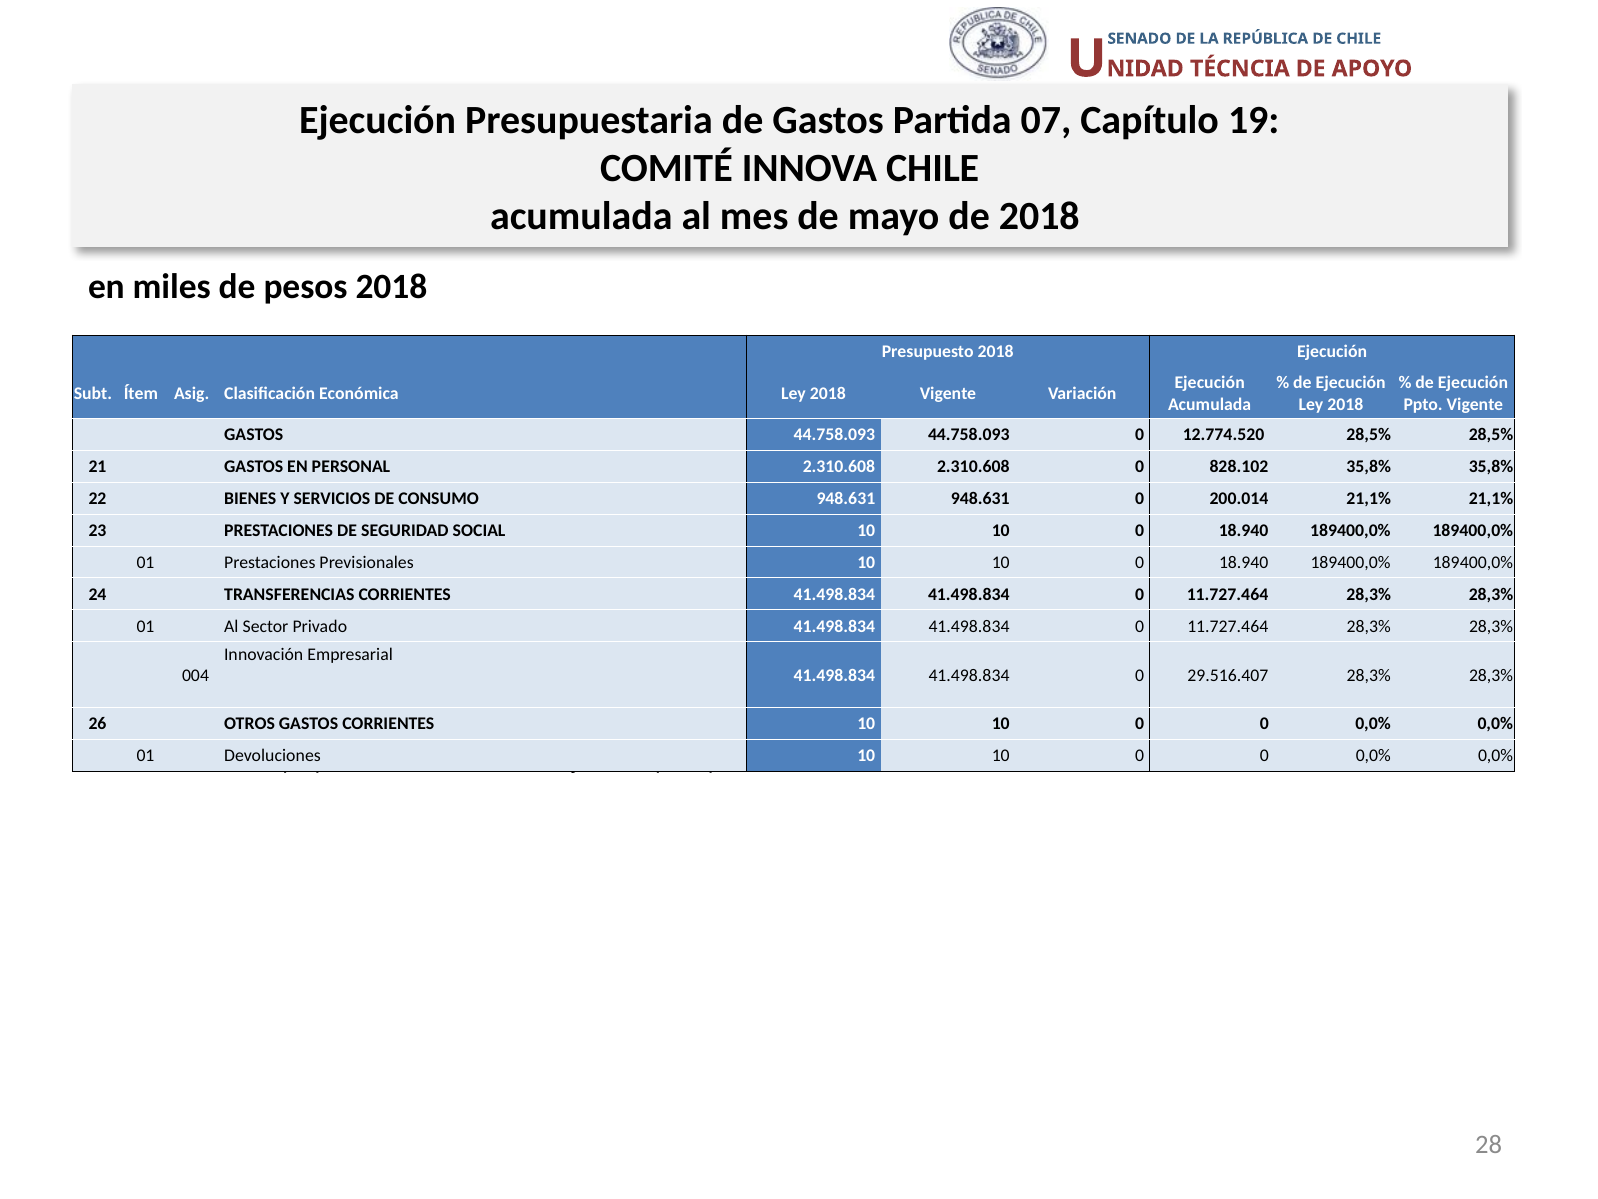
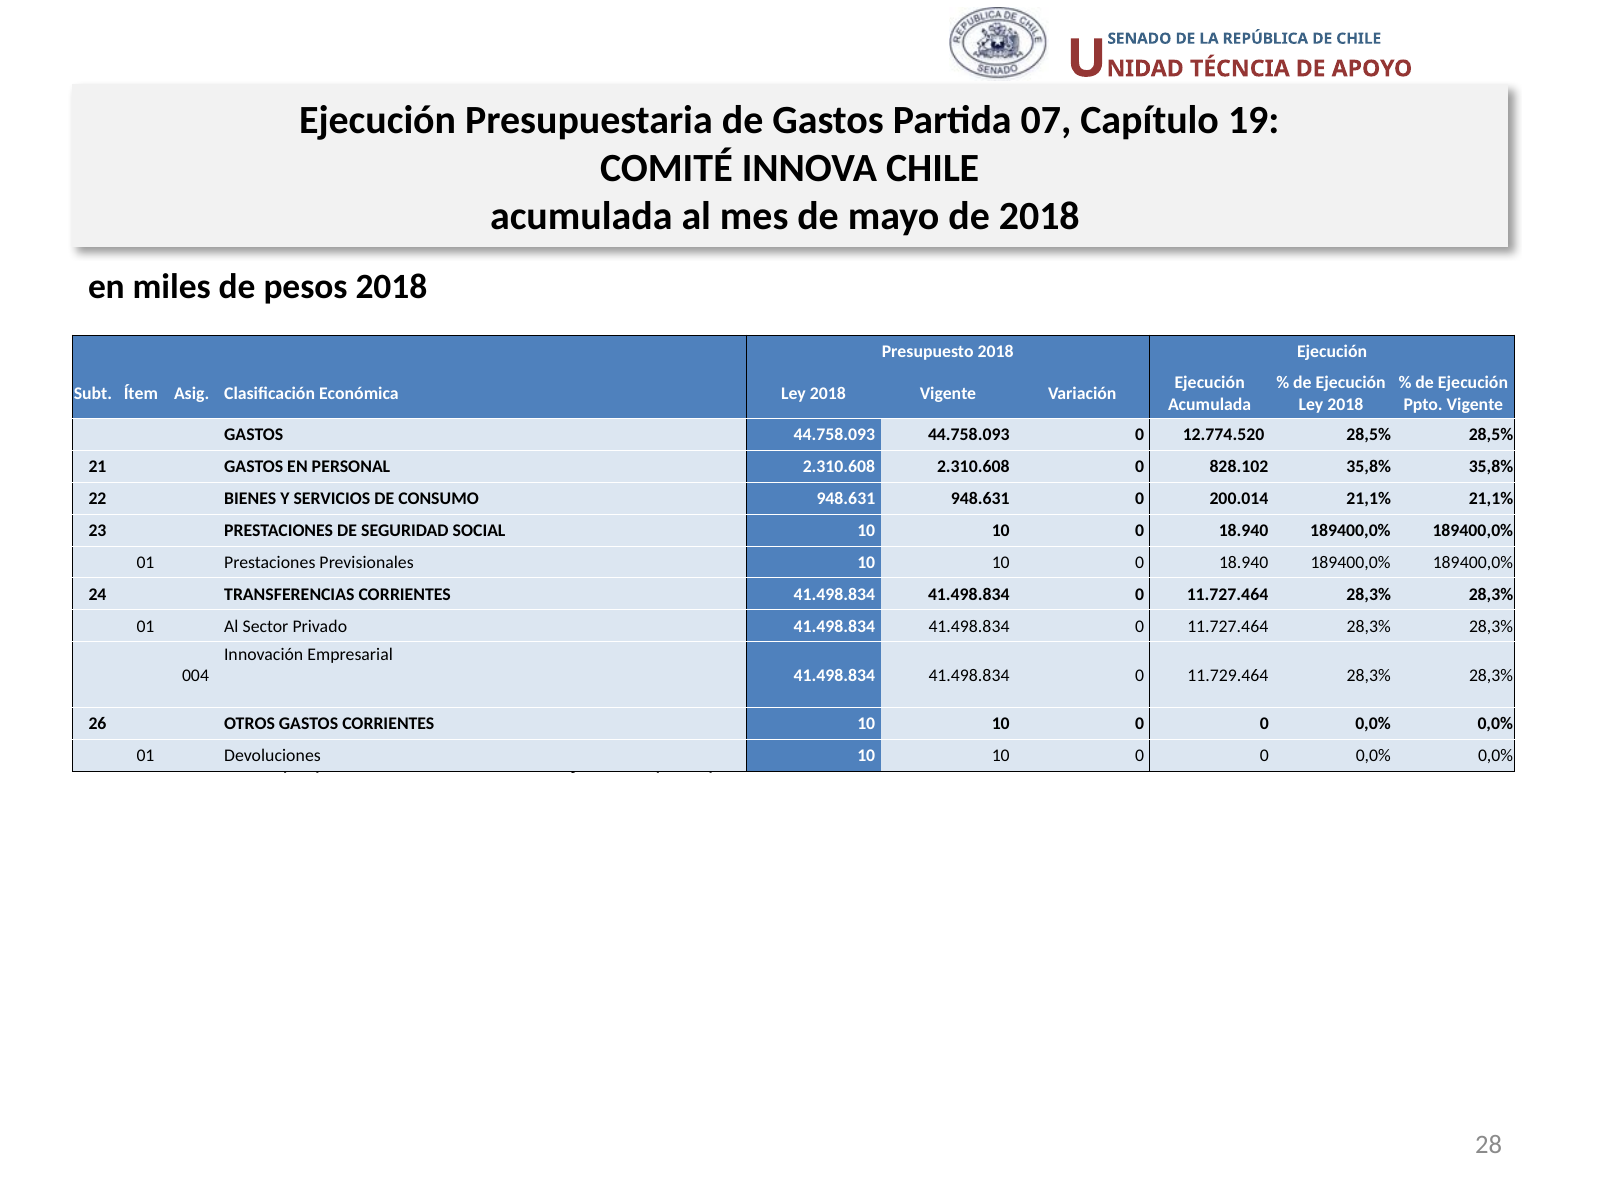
29.516.407: 29.516.407 -> 11.729.464 (1228, 675)
